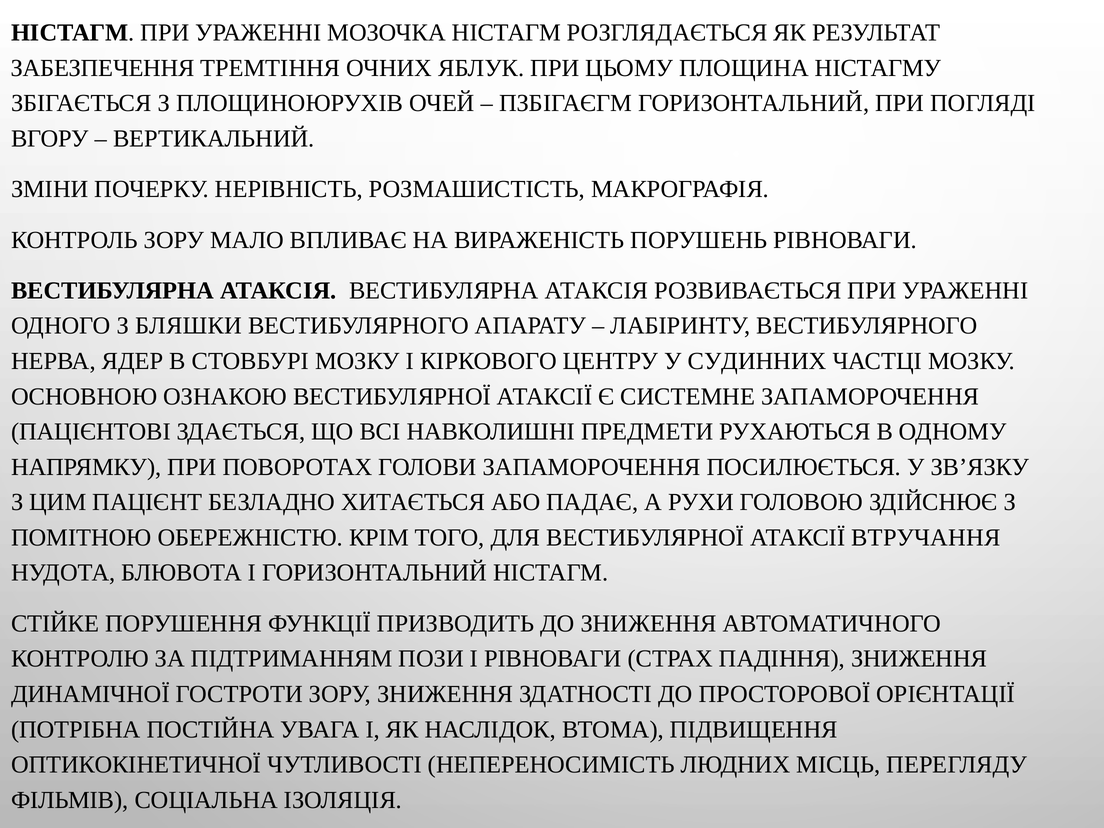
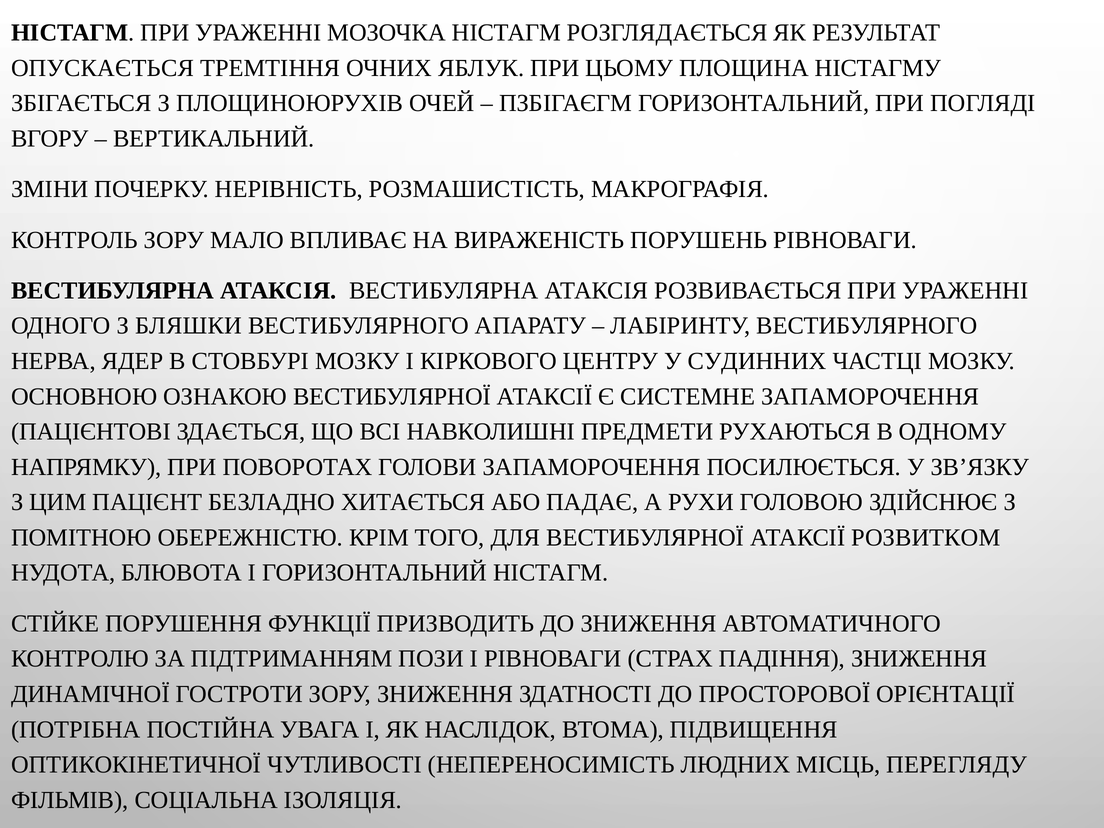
ЗАБЕЗПЕЧЕННЯ: ЗАБЕЗПЕЧЕННЯ -> ОПУСКАЄТЬСЯ (102, 68)
ВТРУЧАННЯ: ВТРУЧАННЯ -> РОЗВИТКОМ (926, 538)
